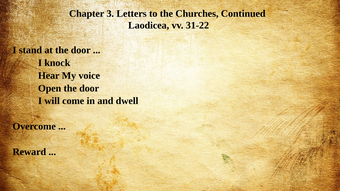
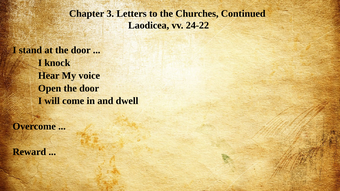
31-22: 31-22 -> 24-22 (197, 25)
